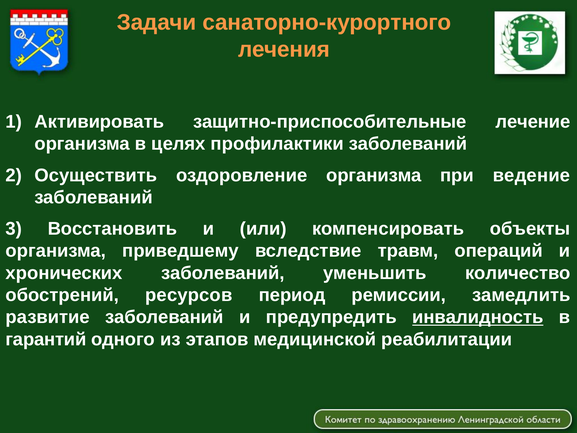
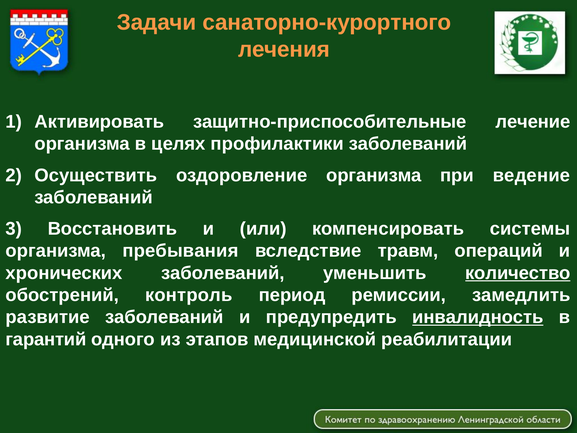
объекты: объекты -> системы (530, 229)
приведшему: приведшему -> пребывания (180, 251)
количество underline: none -> present (518, 273)
ресурсов: ресурсов -> контроль (189, 295)
